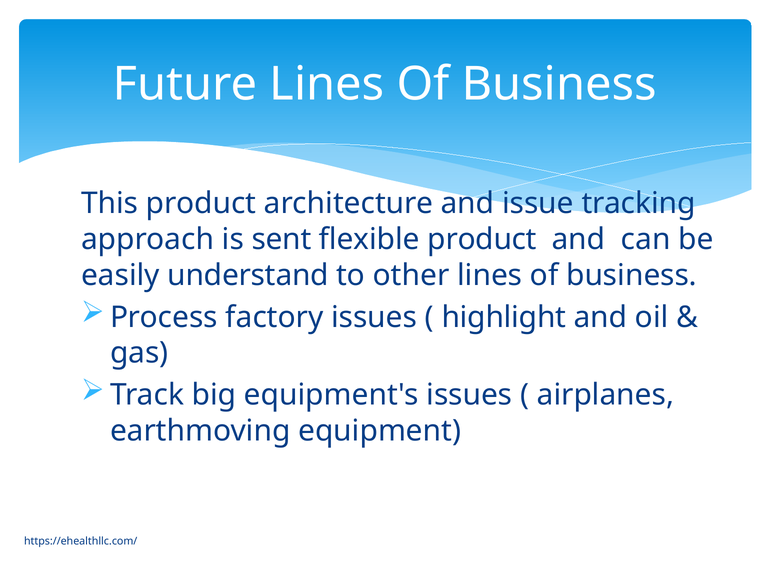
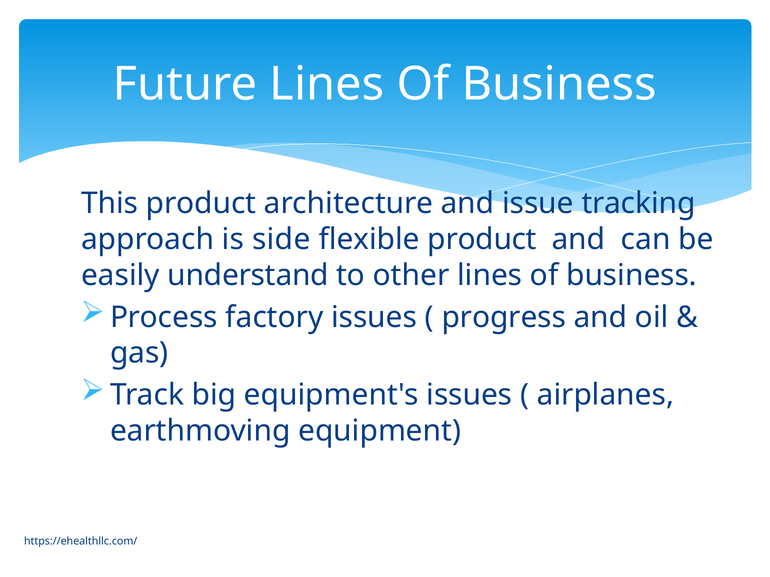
sent: sent -> side (281, 240)
highlight: highlight -> progress (504, 317)
